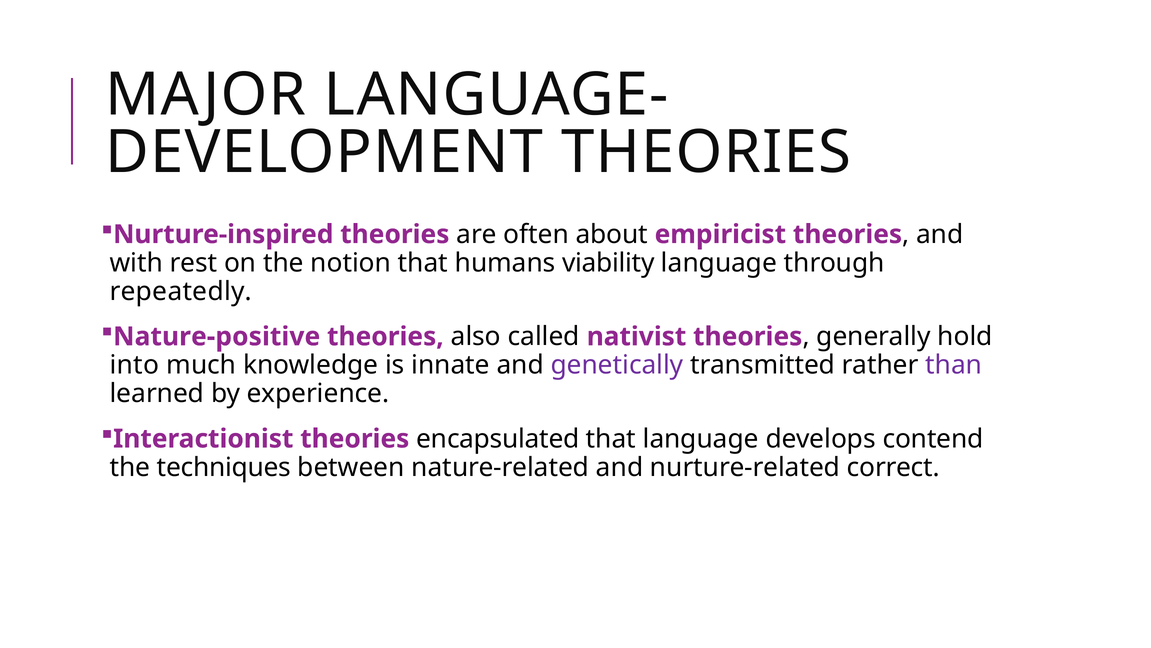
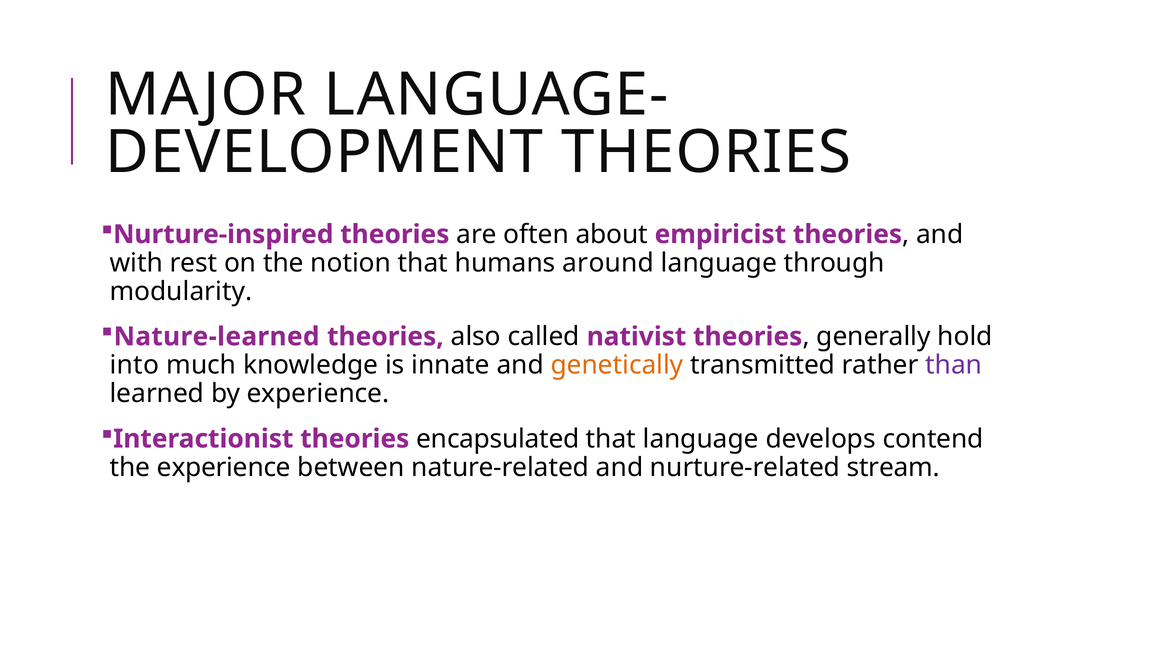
viability: viability -> around (608, 263)
repeatedly: repeatedly -> modularity (181, 291)
Nature-positive: Nature-positive -> Nature-learned (217, 336)
genetically colour: purple -> orange (617, 365)
the techniques: techniques -> experience (224, 467)
correct: correct -> stream (893, 467)
